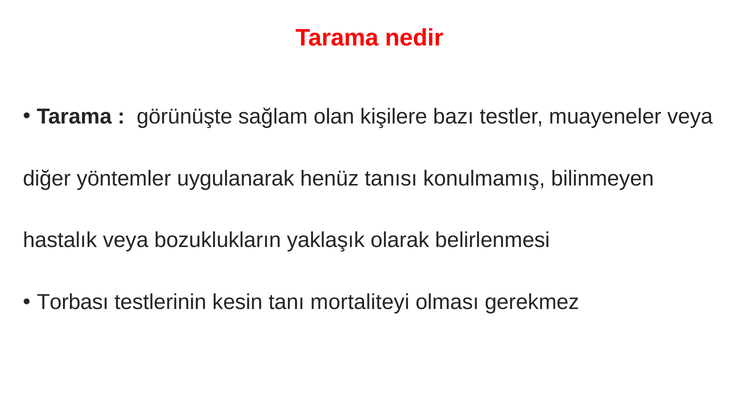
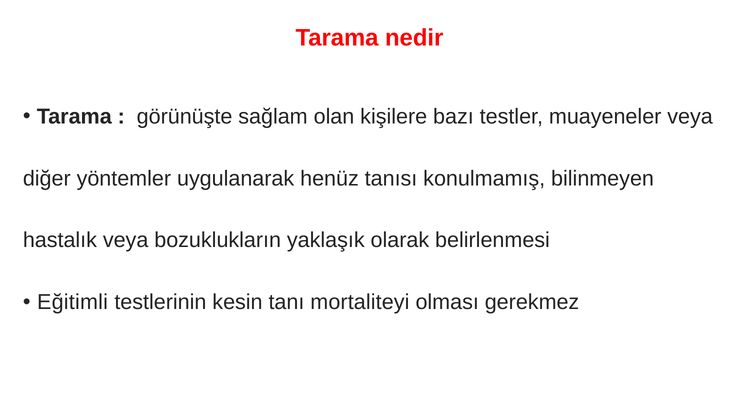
Torbası: Torbası -> Eğitimli (73, 302)
